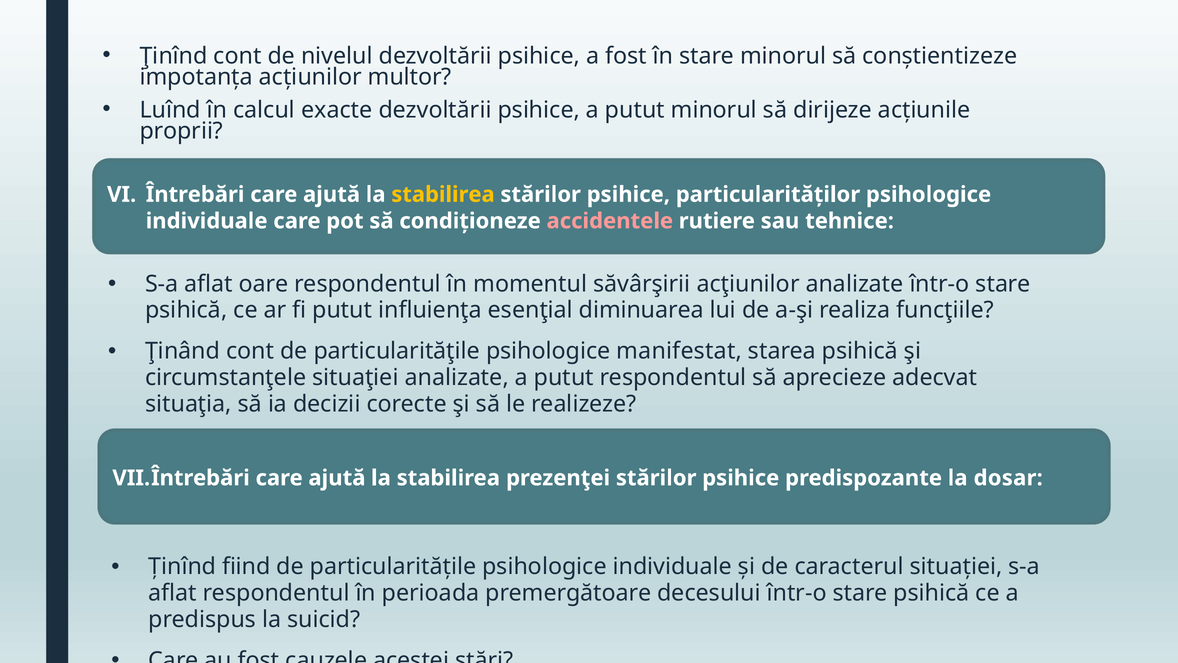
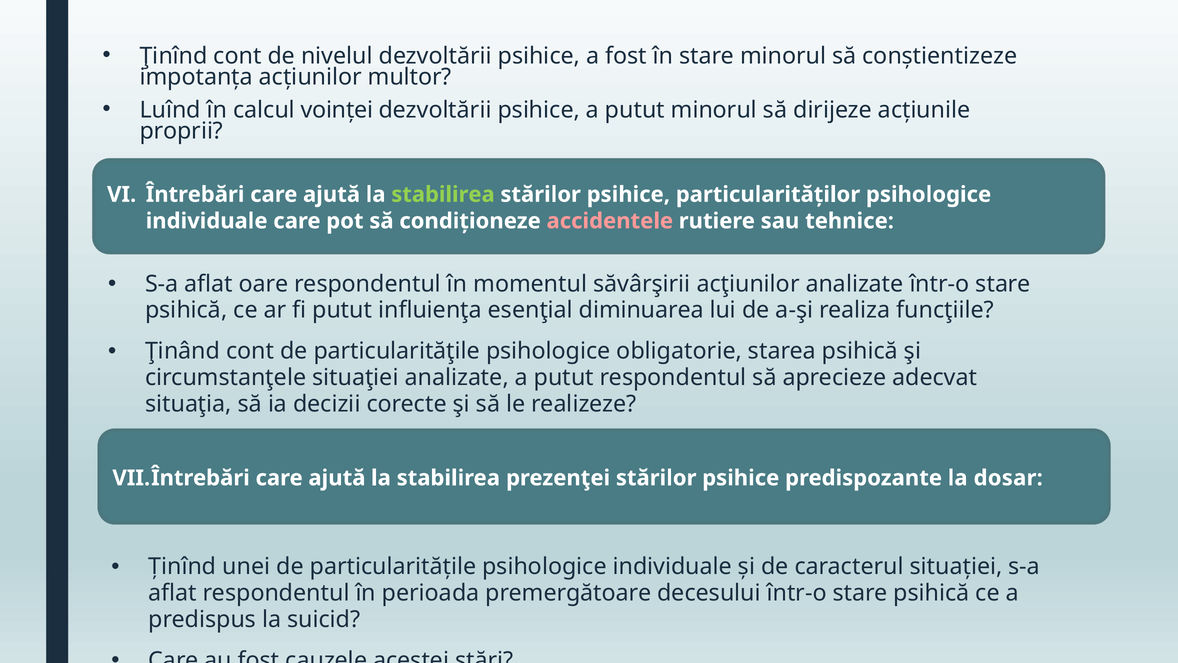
exacte: exacte -> voinţei (337, 110)
stabilirea colour: yellow -> light green (443, 194)
manifestat: manifestat -> obligatorie (679, 351)
fiind: fiind -> unei (246, 566)
